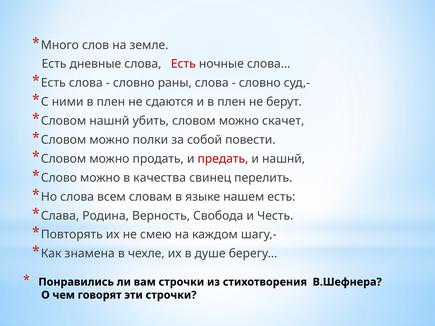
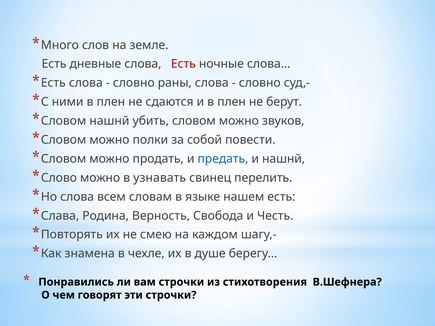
скачет: скачет -> звуков (283, 121)
предать colour: red -> blue (223, 159)
качества: качества -> узнавать (160, 178)
